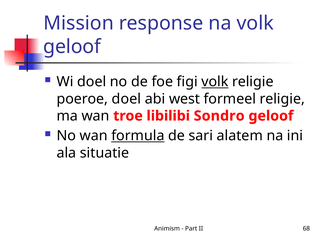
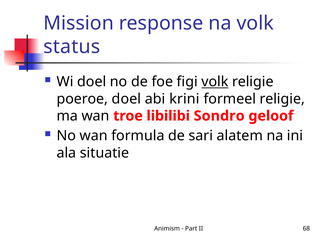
geloof: geloof -> status (72, 47)
west: west -> krini (184, 99)
formula underline: present -> none (138, 136)
